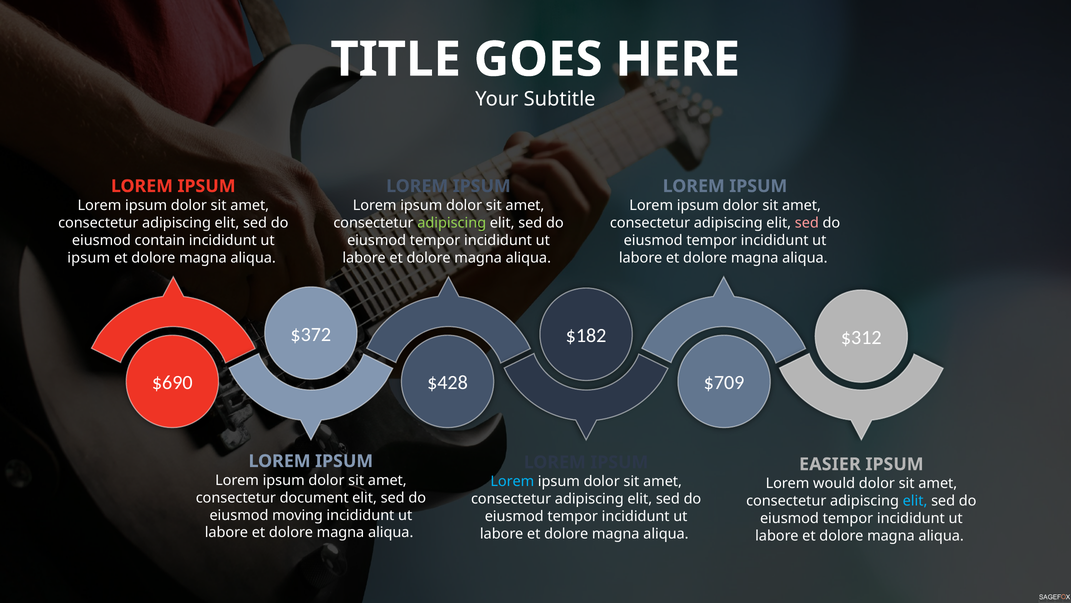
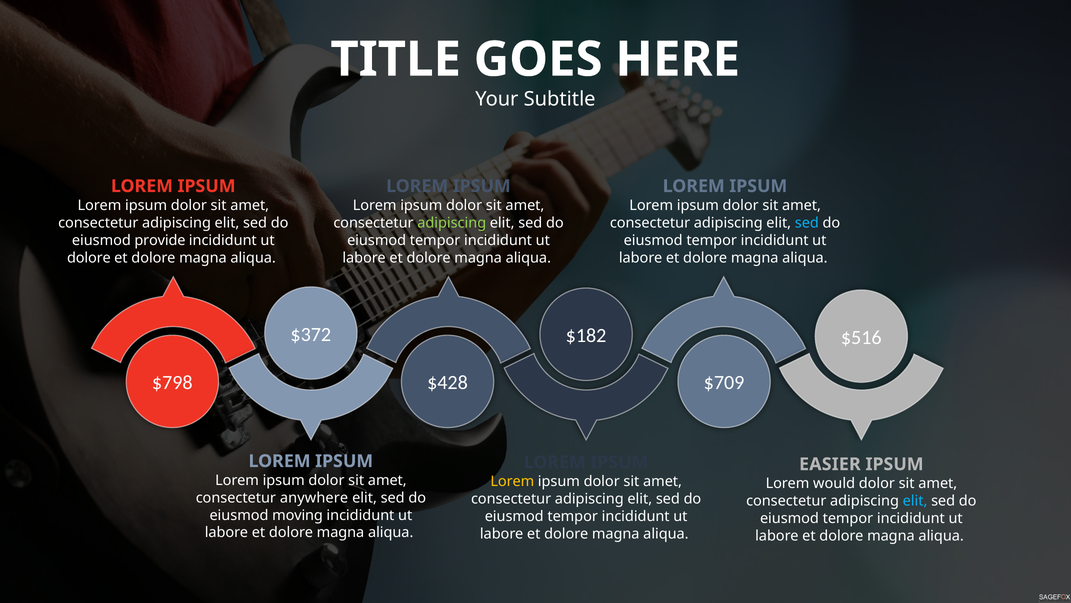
sed colour: pink -> light blue (807, 223)
contain: contain -> provide (160, 240)
ipsum: ipsum -> dolore (89, 257)
$312: $312 -> $516 (861, 337)
$690: $690 -> $798 (172, 382)
Lorem colour: light blue -> yellow (512, 481)
document: document -> anywhere (314, 497)
